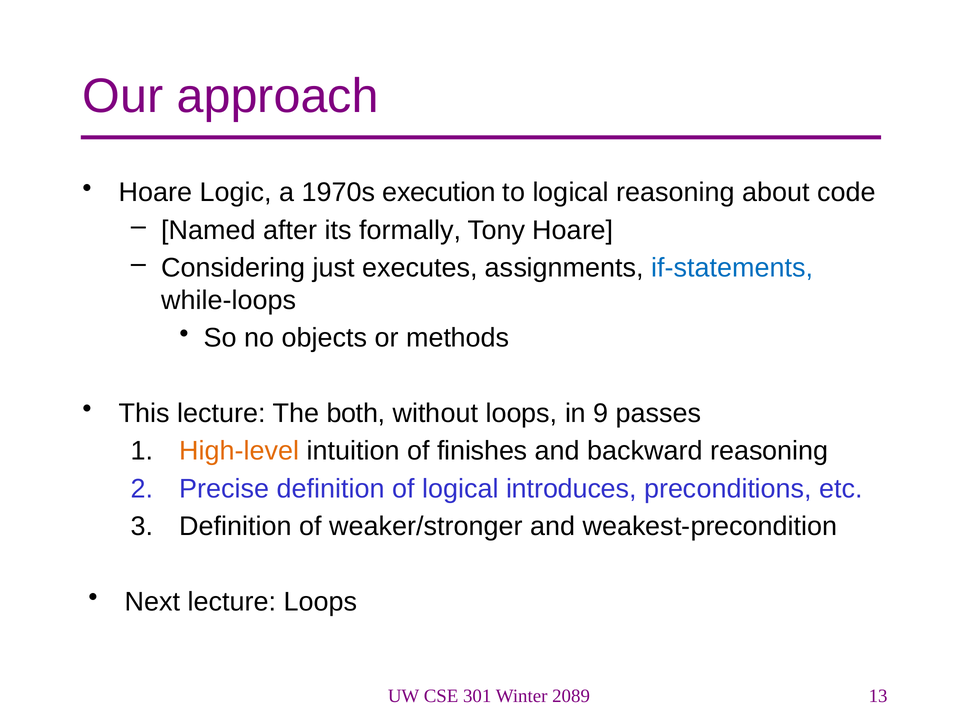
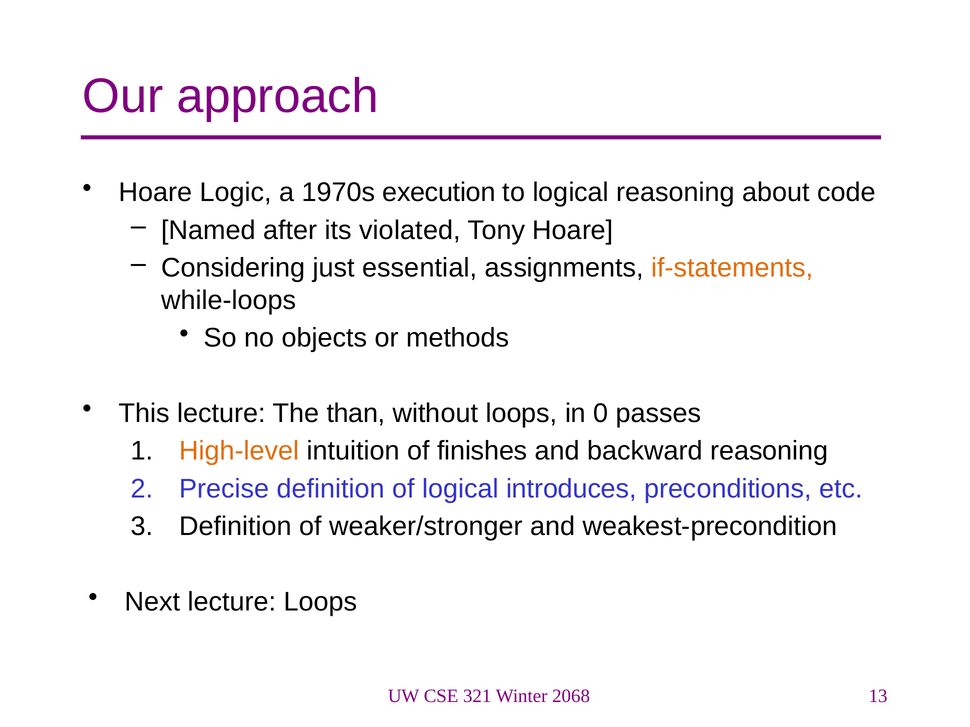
formally: formally -> violated (410, 230)
executes: executes -> essential (420, 268)
if-statements colour: blue -> orange (732, 268)
both: both -> than (356, 414)
9: 9 -> 0 (601, 414)
301: 301 -> 321 (477, 696)
2089: 2089 -> 2068 (571, 696)
